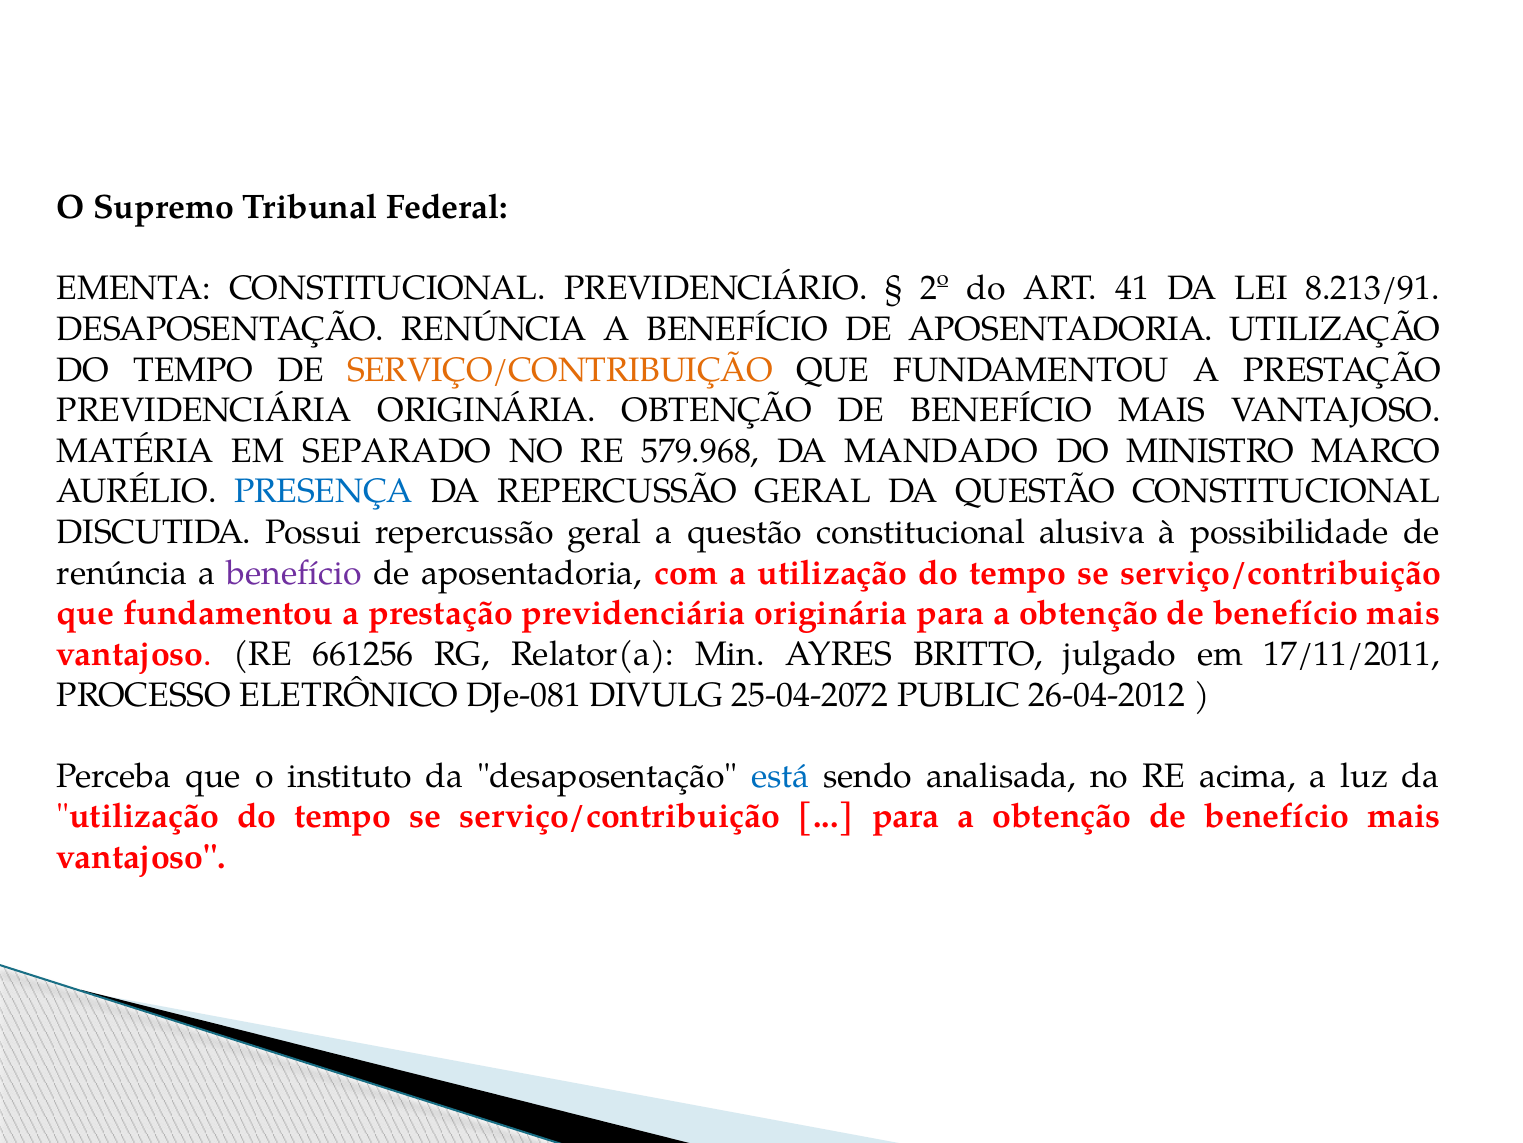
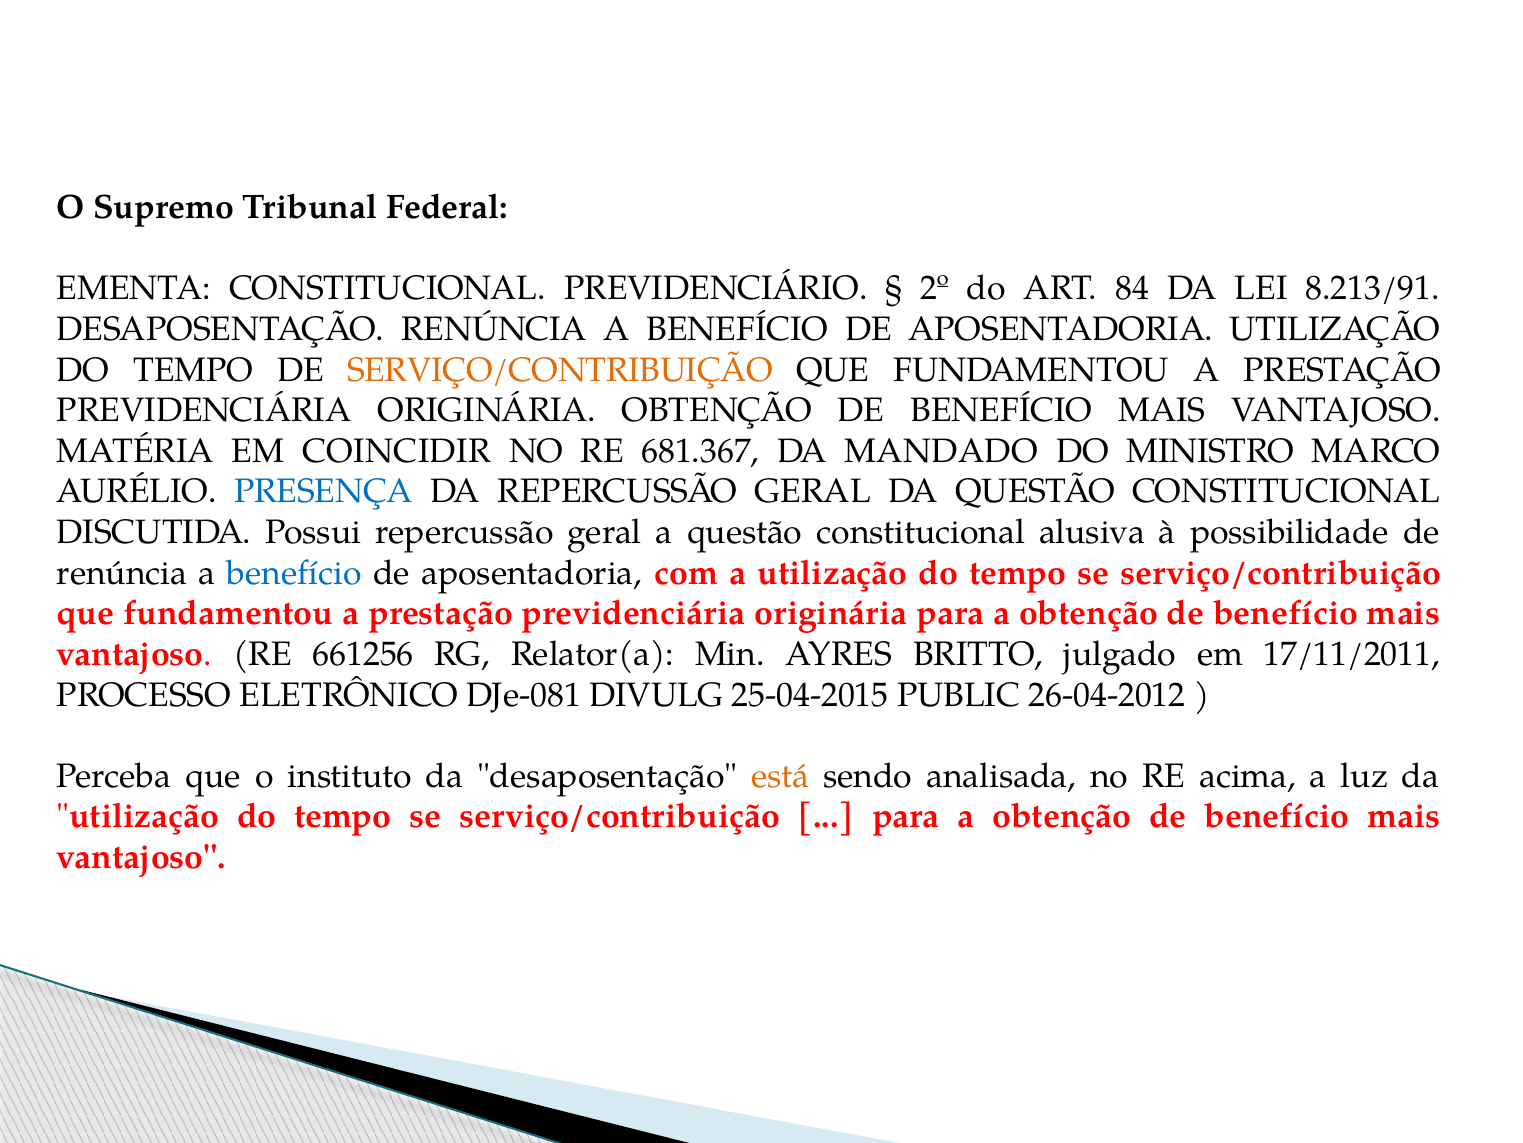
41: 41 -> 84 (1132, 289)
SEPARADO: SEPARADO -> COINCIDIR (397, 451)
579.968: 579.968 -> 681.367 (700, 451)
benefício colour: purple -> blue (294, 573)
25-04-2072: 25-04-2072 -> 25-04-2015 (810, 694)
está colour: blue -> orange (780, 776)
